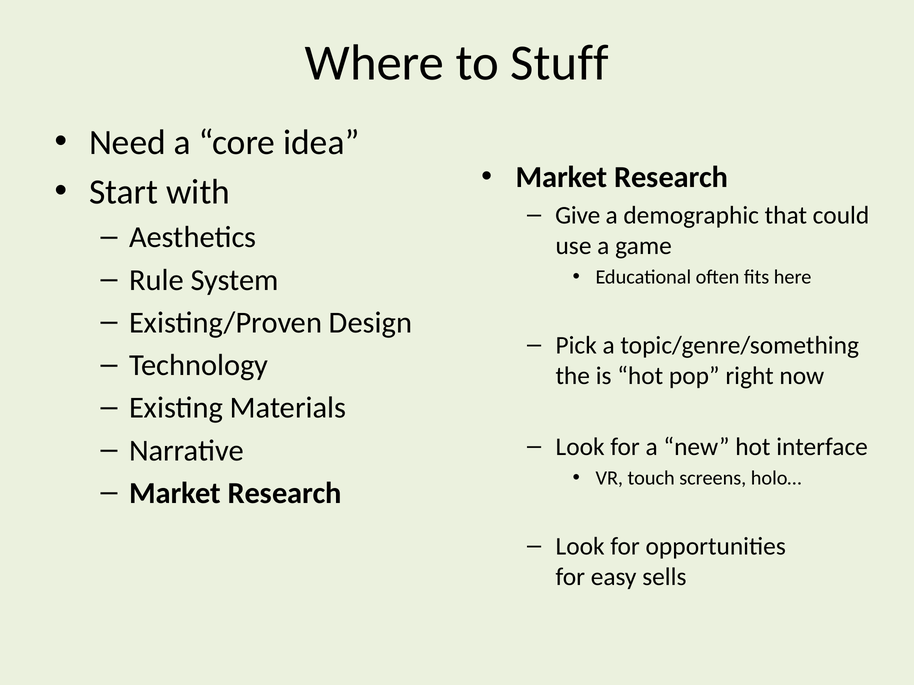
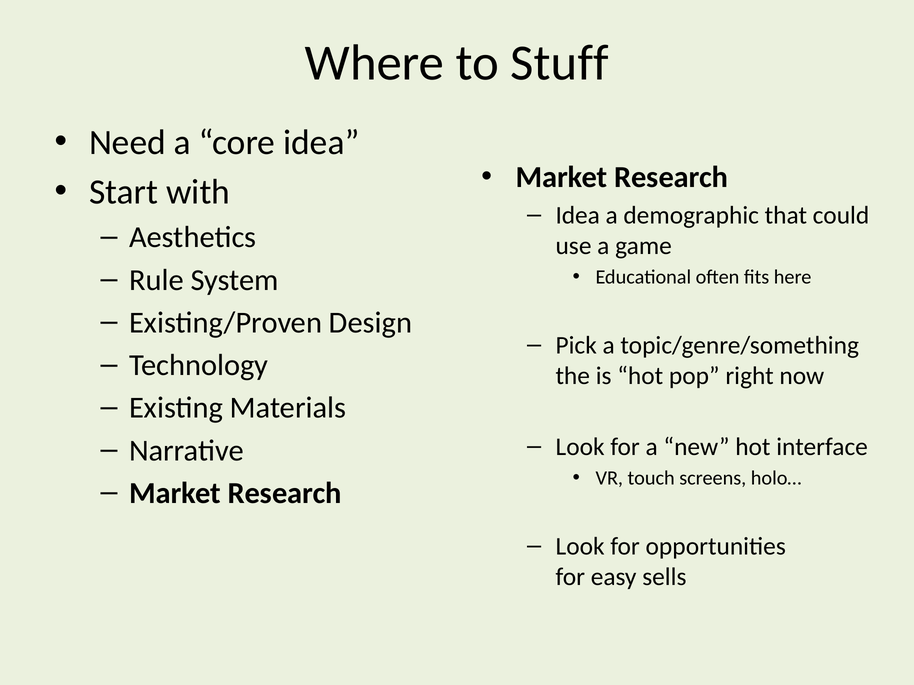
Give: Give -> Idea (578, 216)
